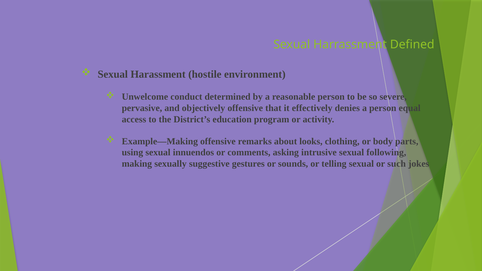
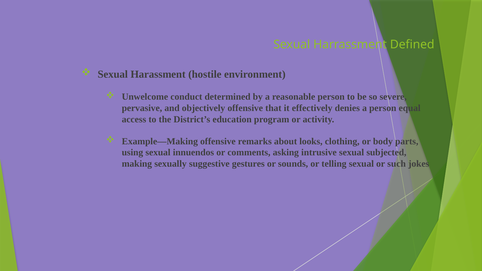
following: following -> subjected (386, 153)
